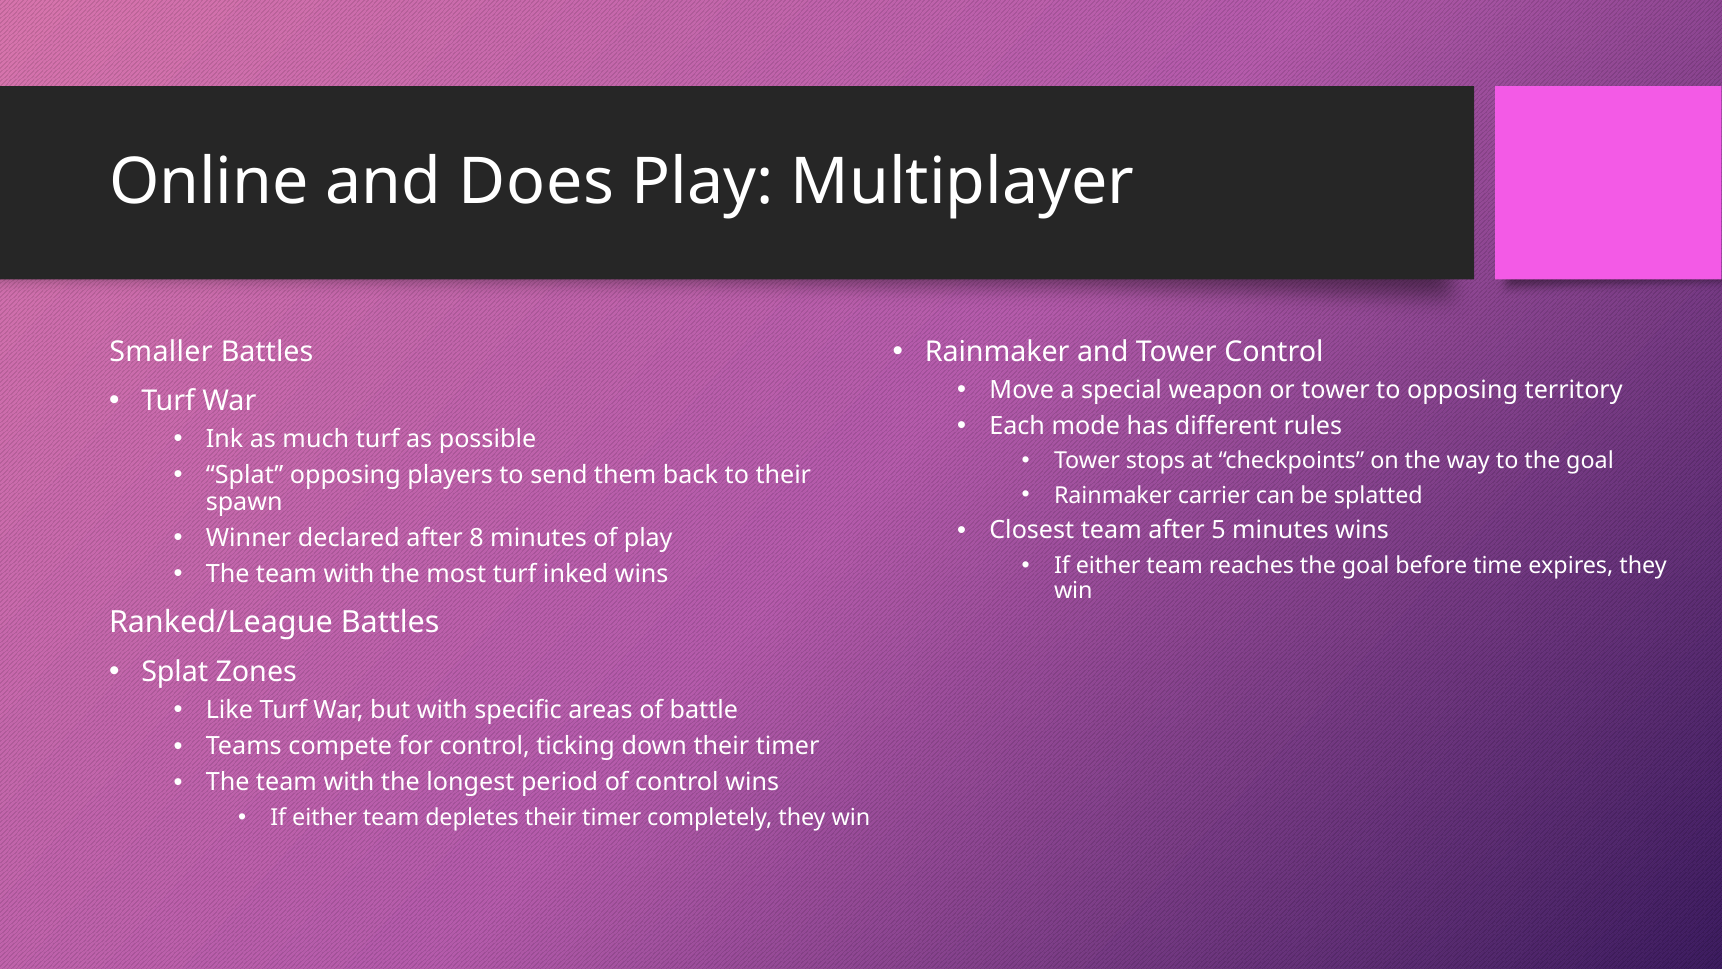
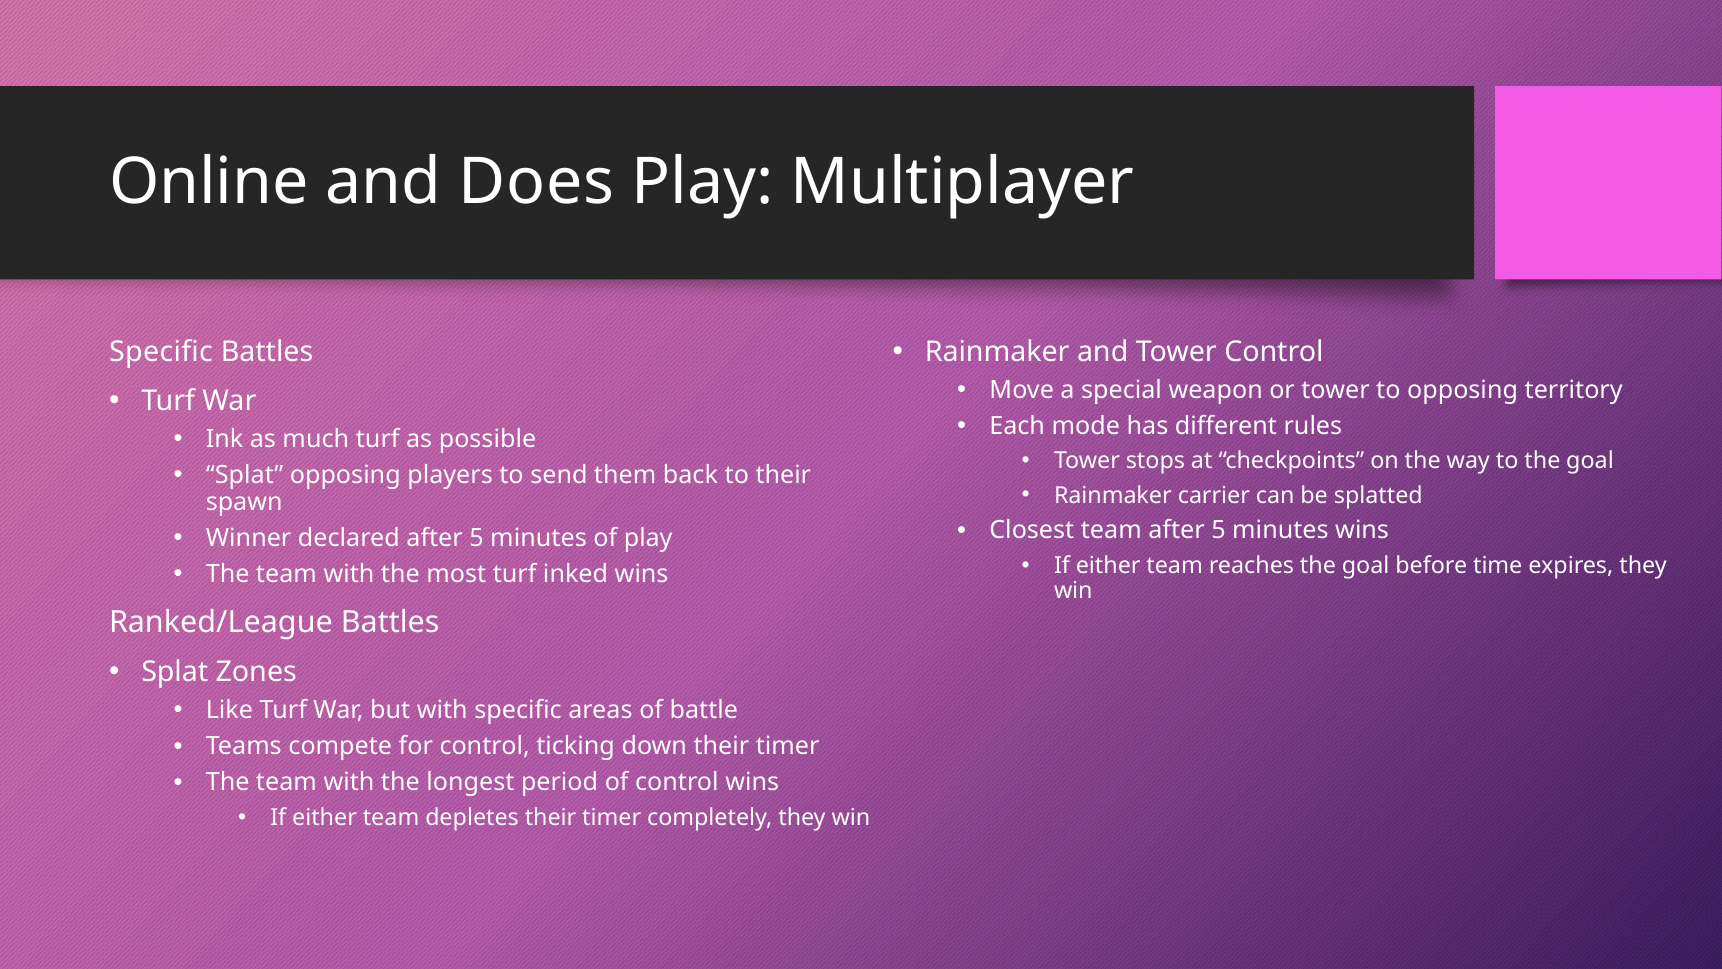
Smaller: Smaller -> Specific (161, 352)
declared after 8: 8 -> 5 (477, 538)
